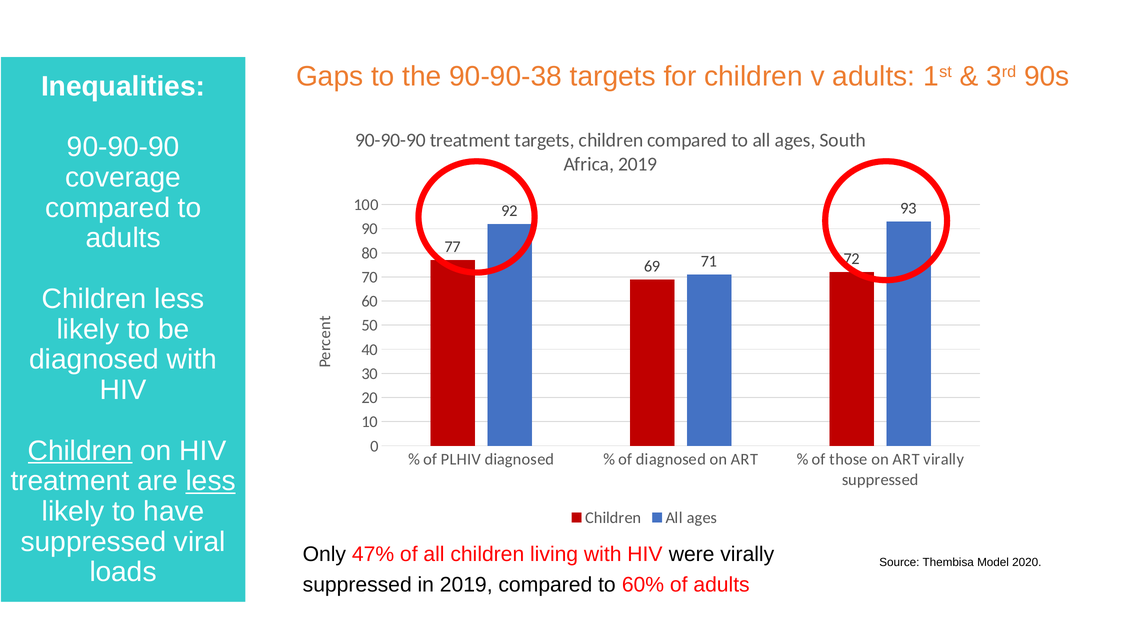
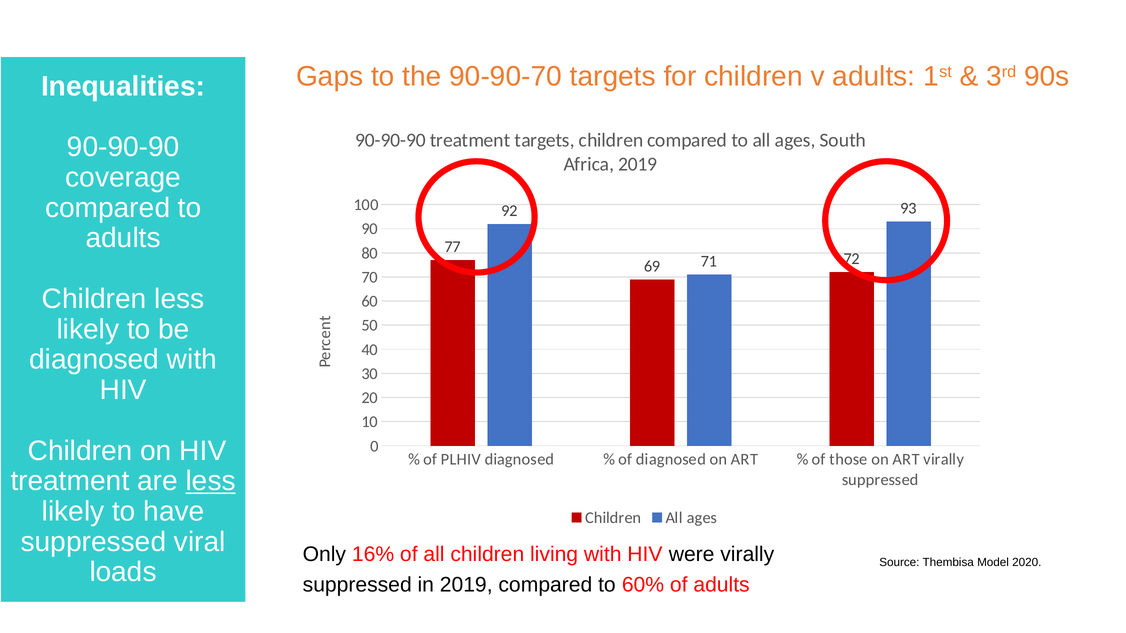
90-90-38: 90-90-38 -> 90-90-70 (506, 77)
Children underline: present -> none (80, 451)
47%: 47% -> 16% (373, 555)
